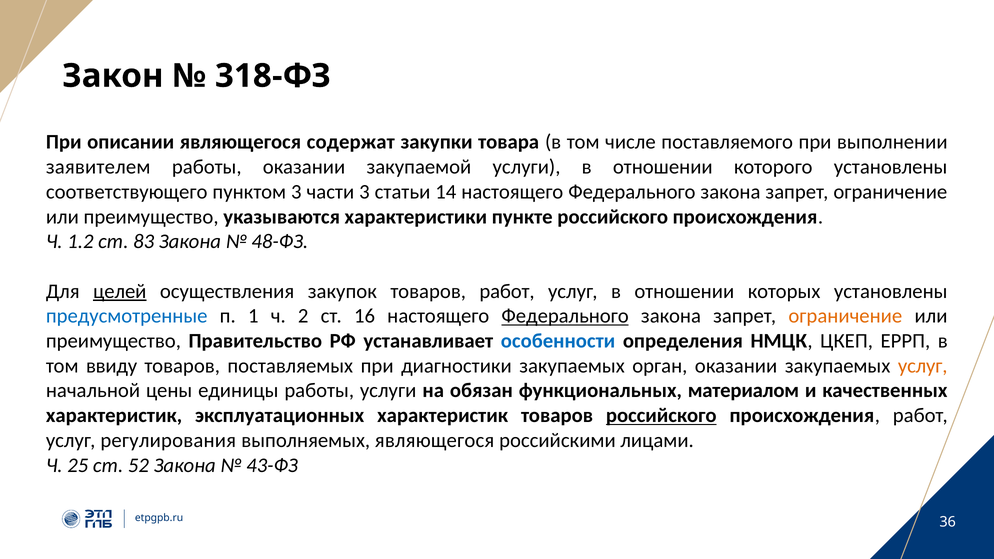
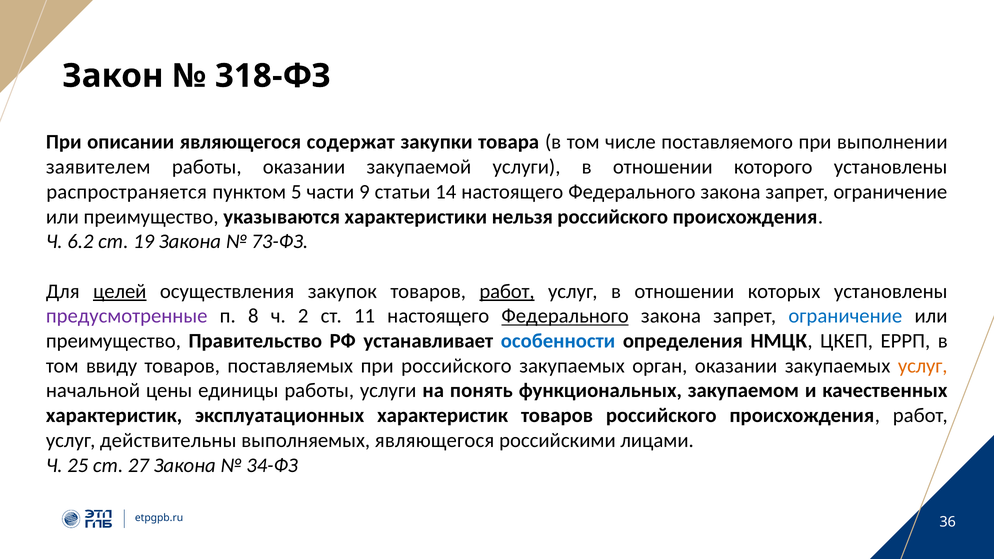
соответствующего: соответствующего -> распространяется (127, 192)
пунктом 3: 3 -> 5 (296, 192)
части 3: 3 -> 9 (364, 192)
пункте: пункте -> нельзя (522, 217)
1.2: 1.2 -> 6.2 (80, 242)
83: 83 -> 19 (144, 242)
48-ФЗ: 48-ФЗ -> 73-ФЗ (280, 242)
работ underline: none -> present (507, 291)
предусмотренные colour: blue -> purple (127, 316)
1: 1 -> 8 (253, 316)
16: 16 -> 11 (365, 316)
ограничение colour: orange -> blue (845, 316)
при диагностики: диагностики -> российского (456, 366)
обязан: обязан -> понять (481, 391)
материалом: материалом -> закупаемом (743, 391)
российского underline: present -> none (661, 416)
регулирования: регулирования -> действительны (168, 440)
52: 52 -> 27 (138, 465)
43-ФЗ: 43-ФЗ -> 34-ФЗ (272, 465)
